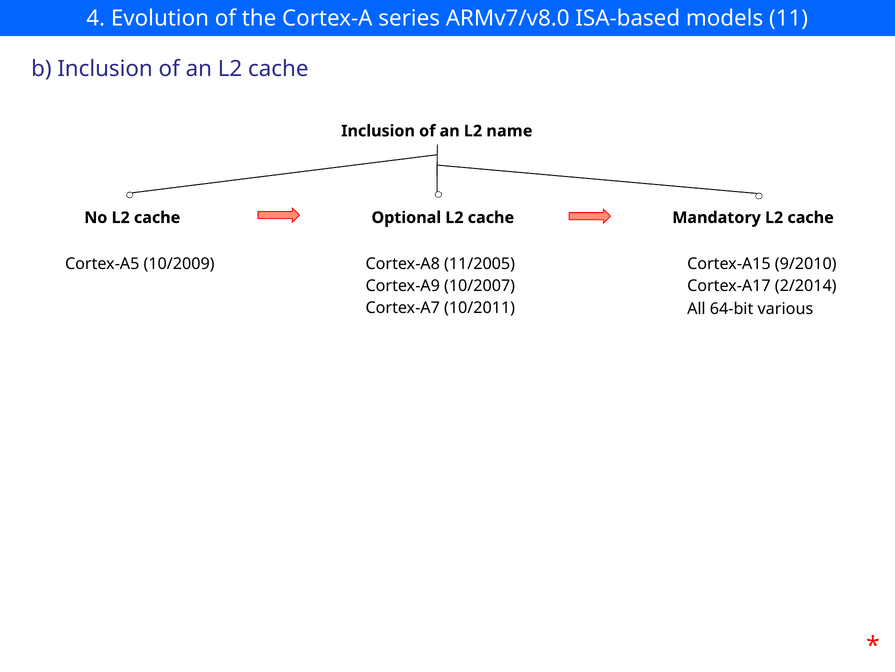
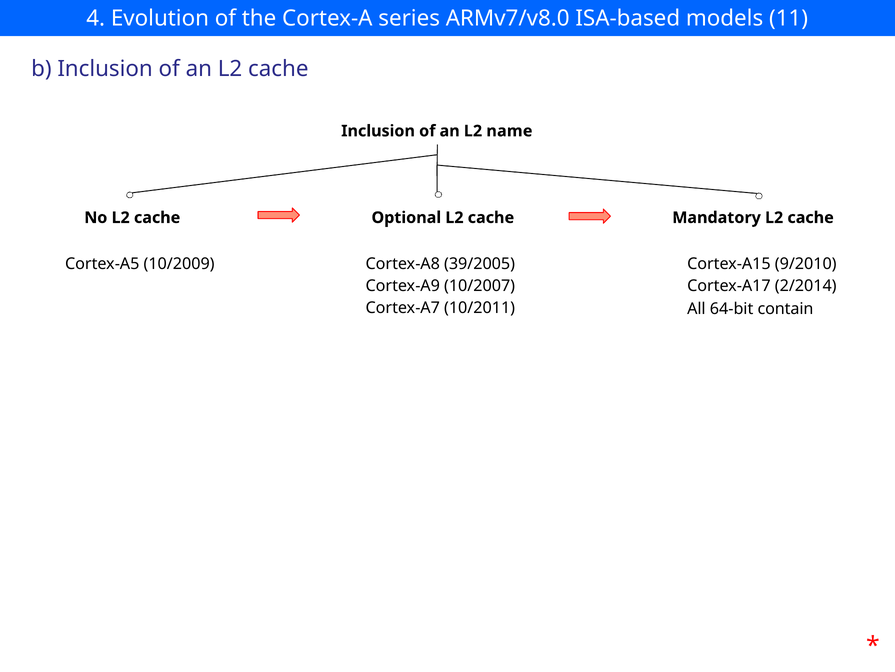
11/2005: 11/2005 -> 39/2005 (480, 264)
various: various -> contain (785, 309)
